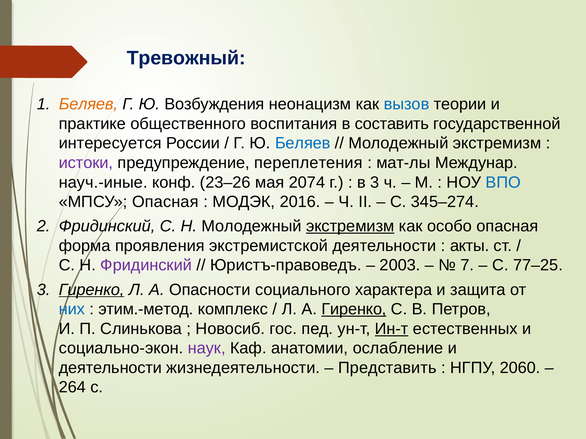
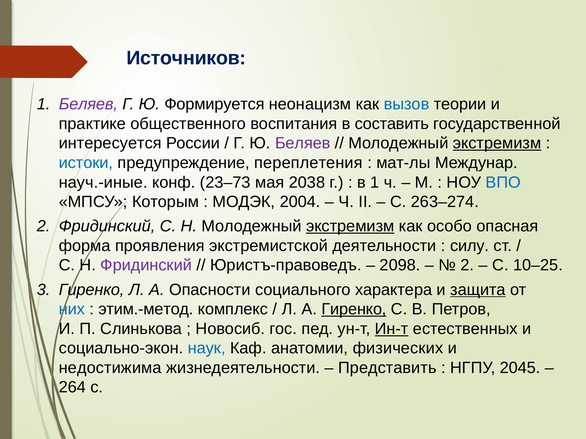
Тревожный: Тревожный -> Источников (186, 58)
Беляев colour: orange -> purple (88, 104)
Возбуждения: Возбуждения -> Формируется (214, 104)
Беляев colour: blue -> purple (303, 143)
экстремизм underline: none -> present (497, 143)
истоки colour: purple -> blue (86, 163)
23–26: 23–26 -> 23–73 (225, 182)
2074: 2074 -> 2038 (307, 182)
в 3: 3 -> 1 (375, 182)
МПСУ Опасная: Опасная -> Которым (165, 202)
2016: 2016 -> 2004 (300, 202)
345–274: 345–274 -> 263–274 (445, 202)
акты: акты -> силу (470, 246)
2003: 2003 -> 2098 (400, 266)
7: 7 -> 2 (467, 266)
77–25: 77–25 -> 10–25 (538, 266)
Гиренко underline: present -> none (92, 290)
защита underline: none -> present (478, 290)
наук colour: purple -> blue (207, 349)
ослабление: ослабление -> физических (398, 349)
деятельности: деятельности -> недостижима (110, 368)
2060: 2060 -> 2045 (520, 368)
